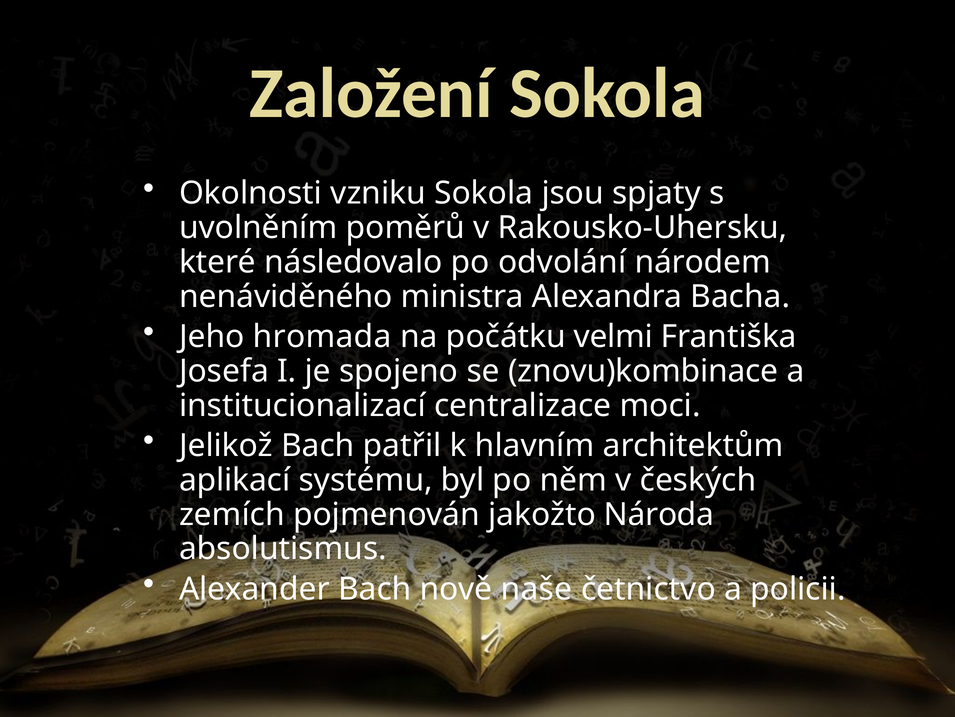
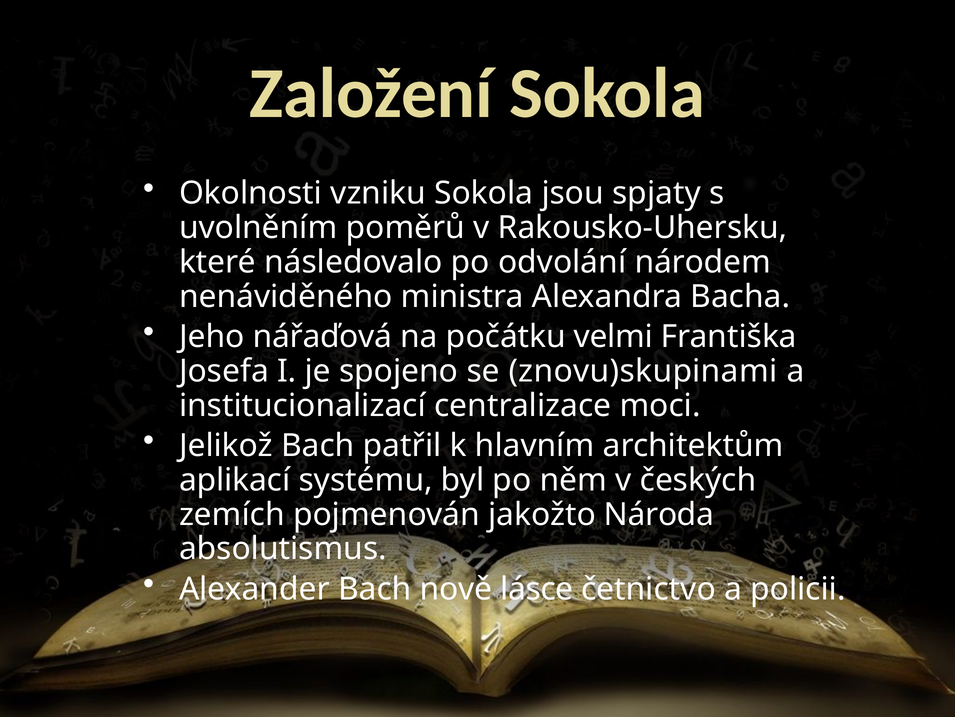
hromada: hromada -> nářaďová (322, 336)
znovu)kombinace: znovu)kombinace -> znovu)skupinami (643, 371)
naše: naše -> lásce (537, 588)
